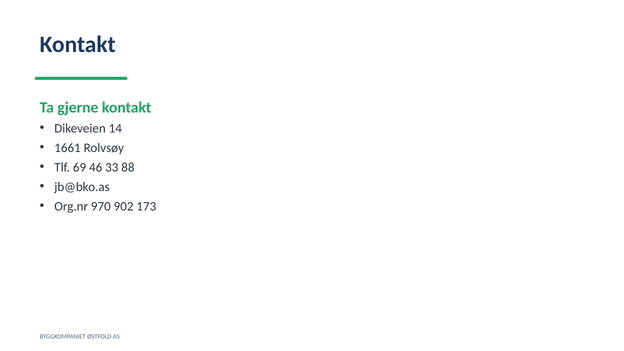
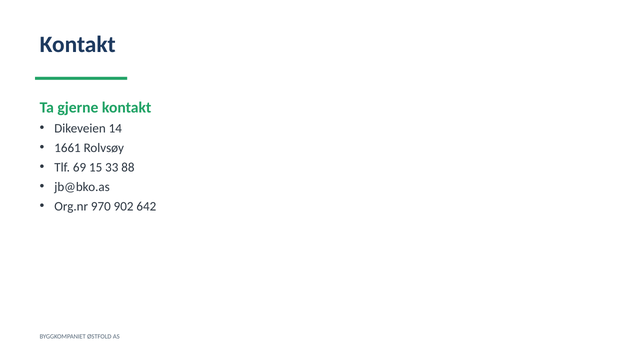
46: 46 -> 15 (96, 167)
173: 173 -> 642 (146, 206)
